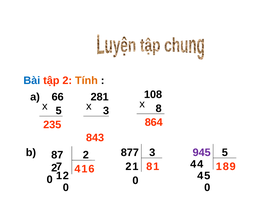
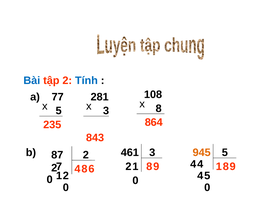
Tính colour: orange -> blue (87, 80)
66: 66 -> 77 (58, 97)
877: 877 -> 461 (130, 152)
945 colour: purple -> orange (202, 152)
7 1: 1 -> 8 (85, 168)
1: 1 -> 9 (156, 166)
